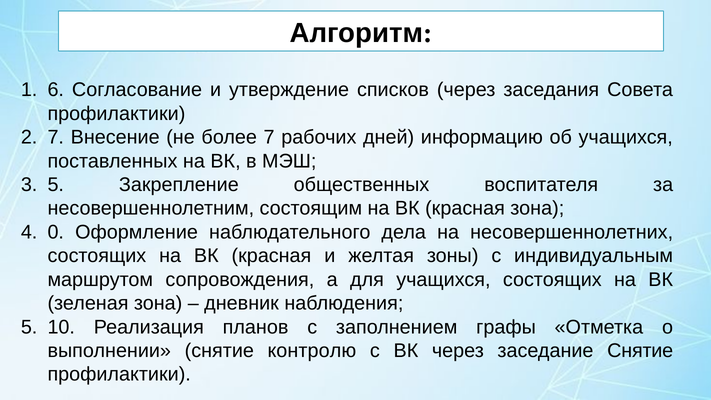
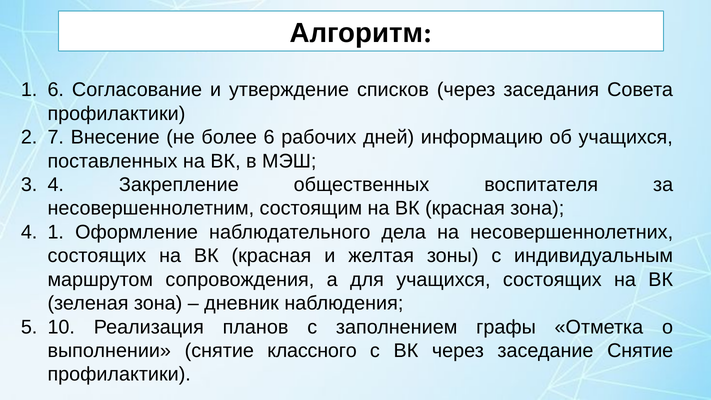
более 7: 7 -> 6 (269, 137)
3 5: 5 -> 4 (56, 185)
0: 0 -> 1 (56, 232)
контролю: контролю -> классного (312, 351)
